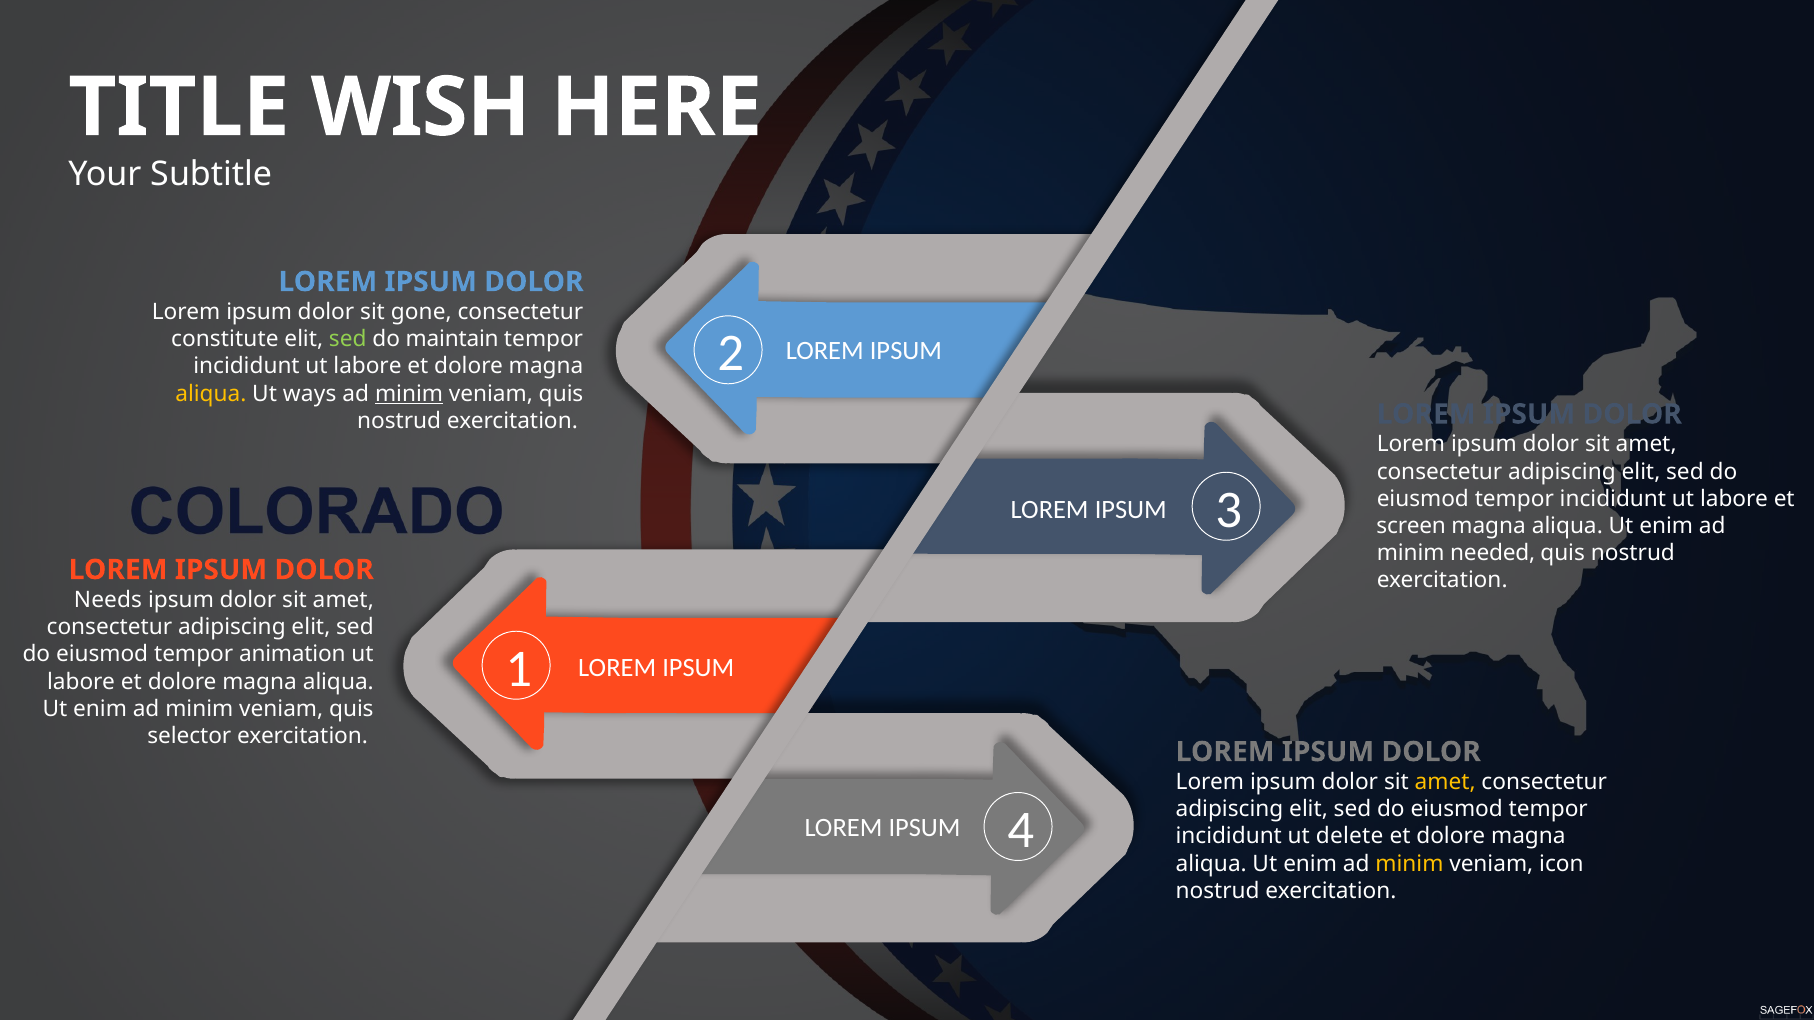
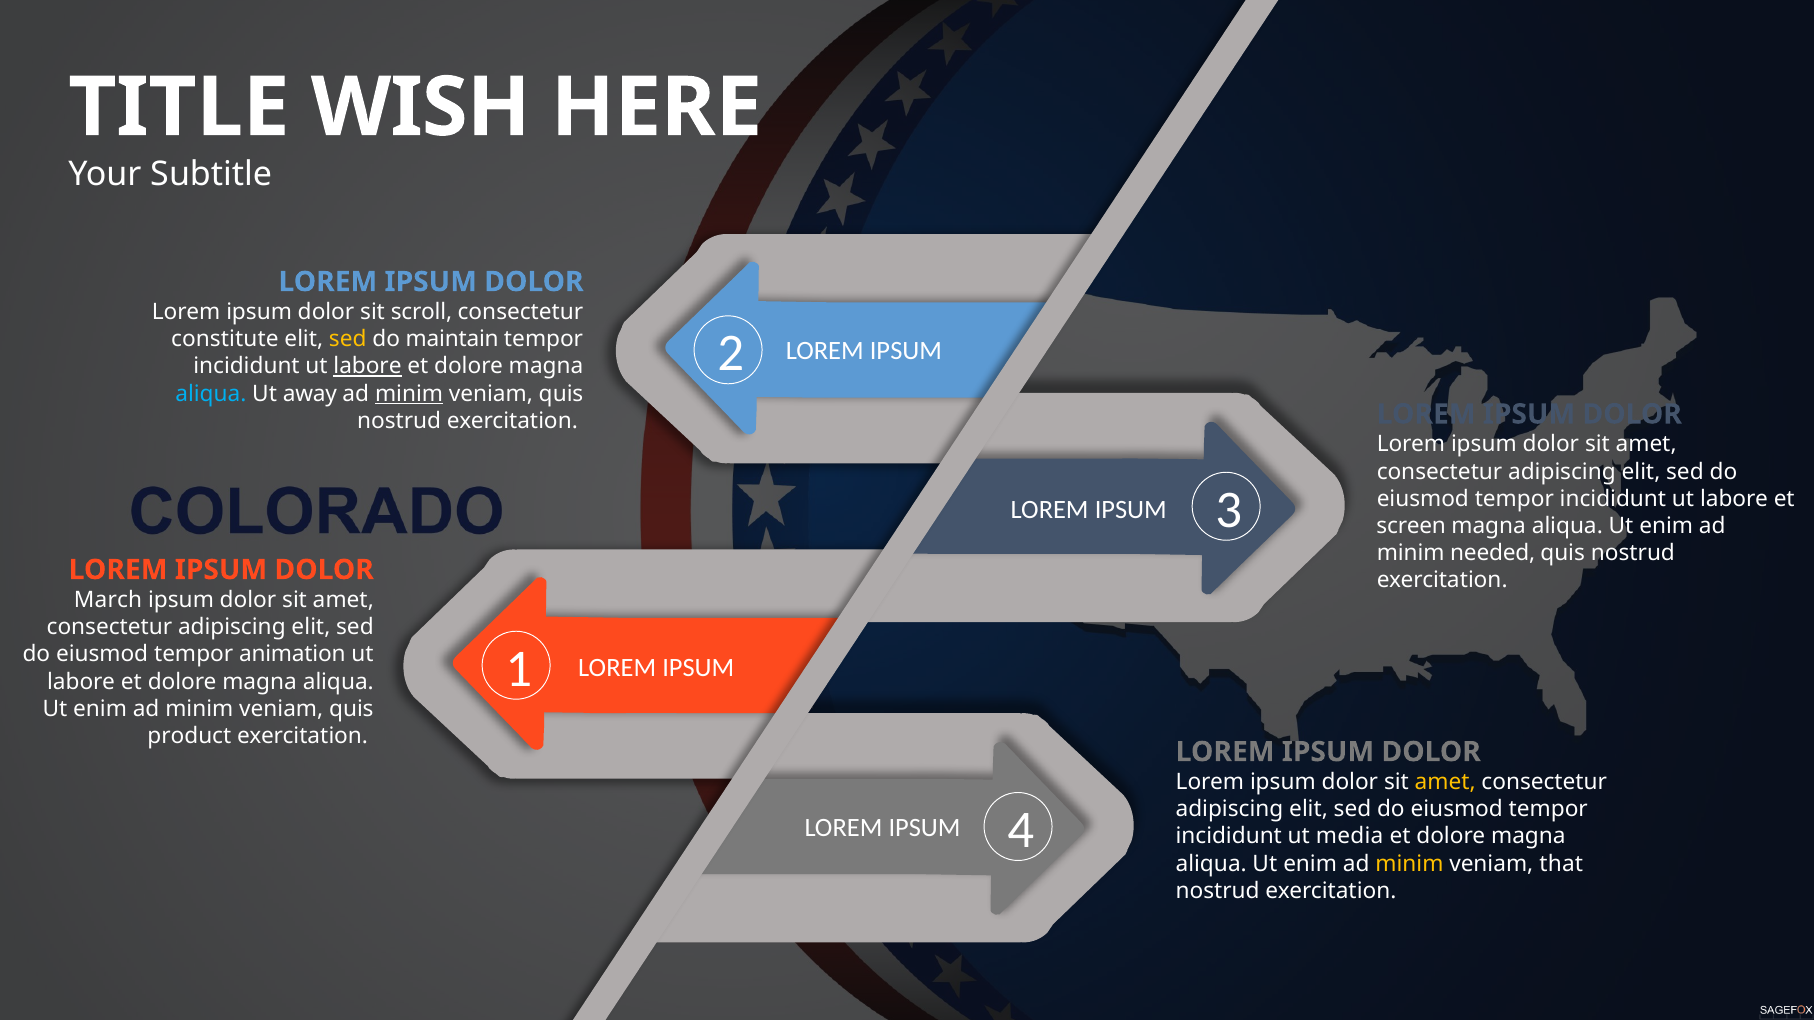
gone: gone -> scroll (421, 312)
sed colour: light green -> yellow (348, 339)
labore underline: none -> present (368, 367)
aliqua colour: yellow -> light blue (211, 394)
ways: ways -> away (310, 394)
Needs: Needs -> March (108, 600)
selector: selector -> product (189, 736)
delete: delete -> media (1350, 837)
icon: icon -> that (1561, 864)
